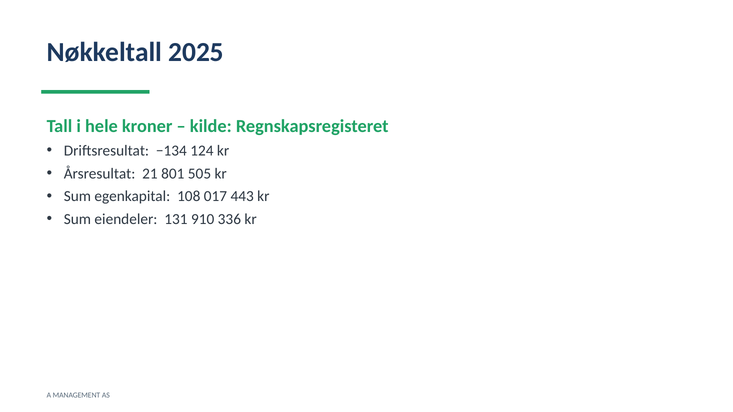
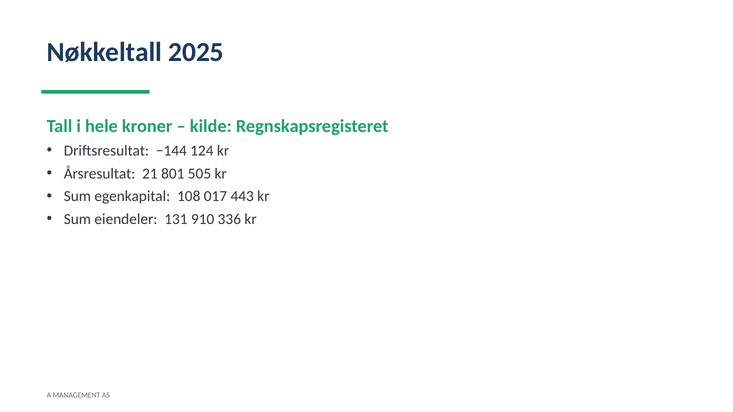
−134: −134 -> −144 (171, 151)
